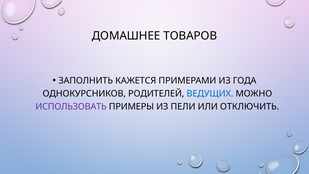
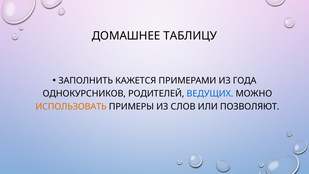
ТОВАРОВ: ТОВАРОВ -> ТАБЛИЦУ (190, 36)
ИСПОЛЬЗОВАТЬ colour: purple -> orange (71, 107)
ПЕЛИ: ПЕЛИ -> СЛОВ (183, 107)
ОТКЛЮЧИТЬ: ОТКЛЮЧИТЬ -> ПОЗВОЛЯЮТ (250, 107)
